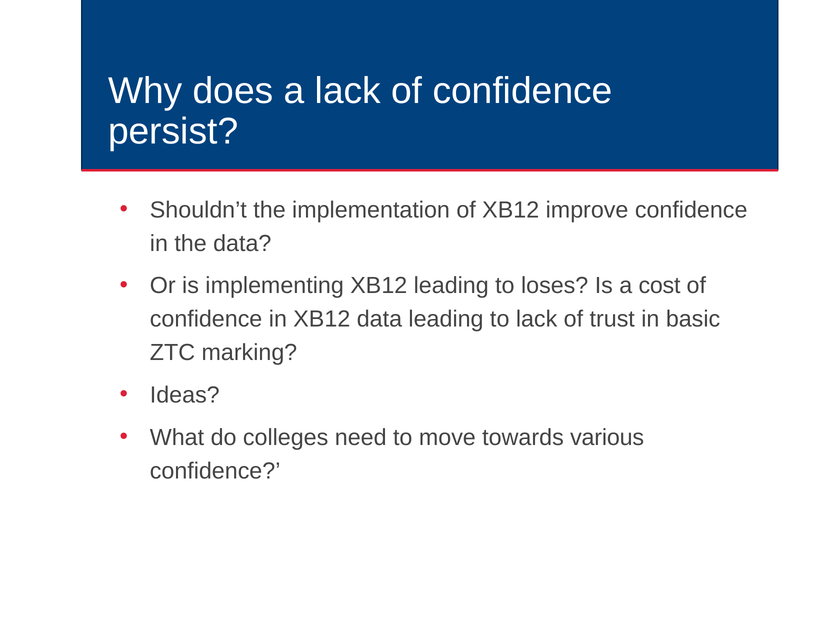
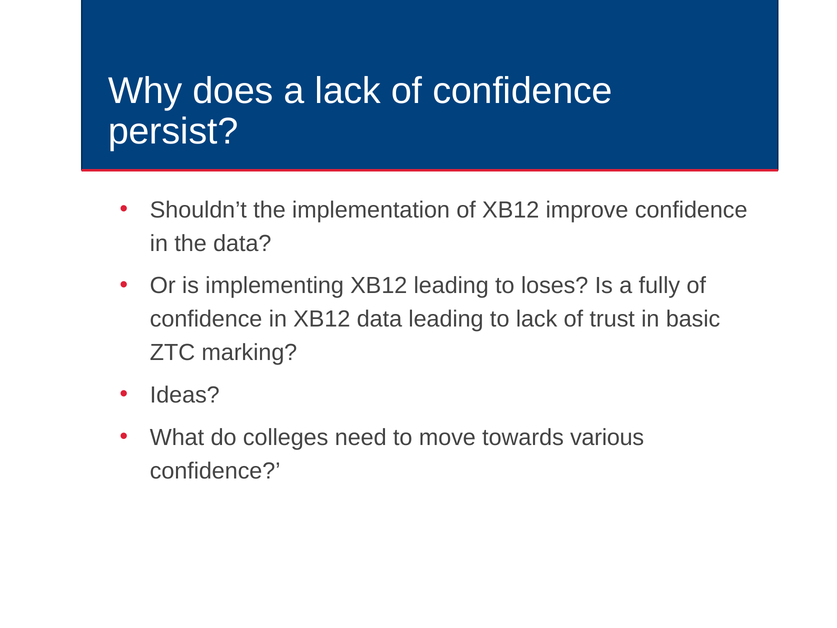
cost: cost -> fully (659, 286)
